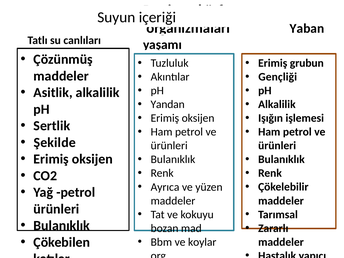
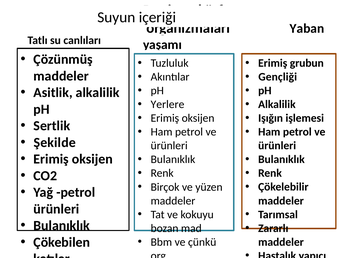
Yandan: Yandan -> Yerlere (168, 104)
Ayrıca: Ayrıca -> Birçok (165, 187)
koylar: koylar -> çünkü (202, 242)
